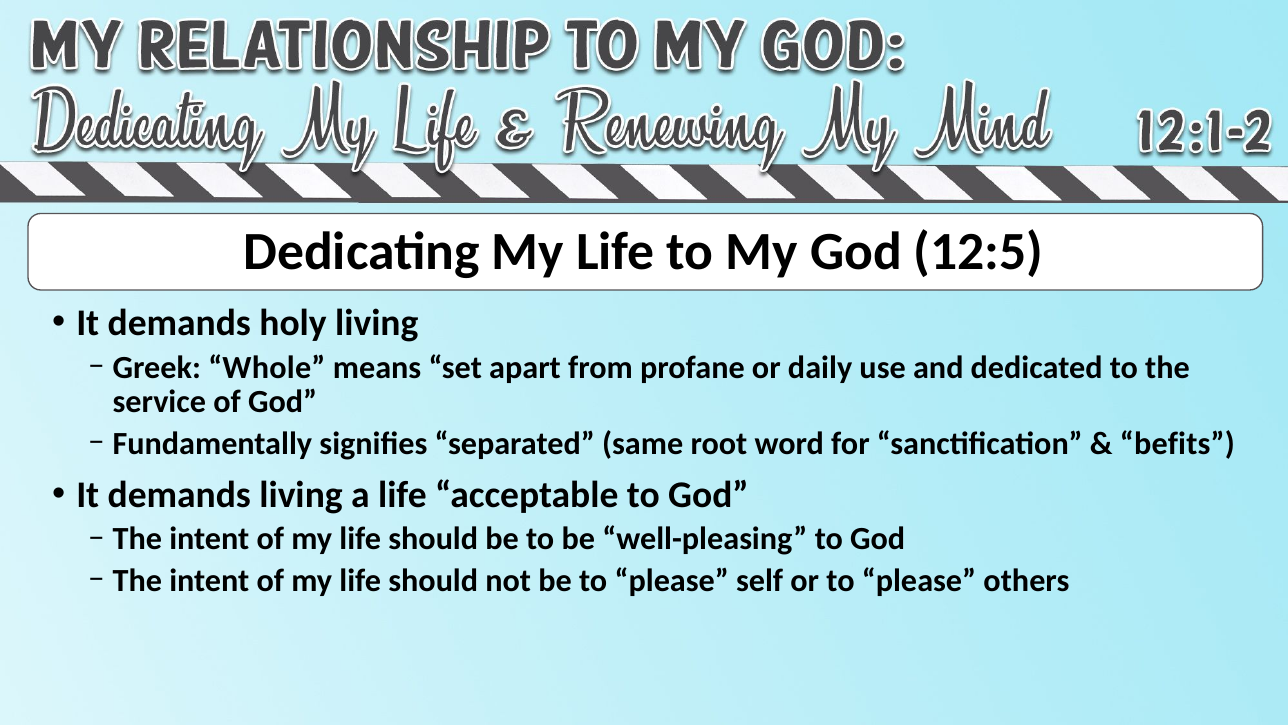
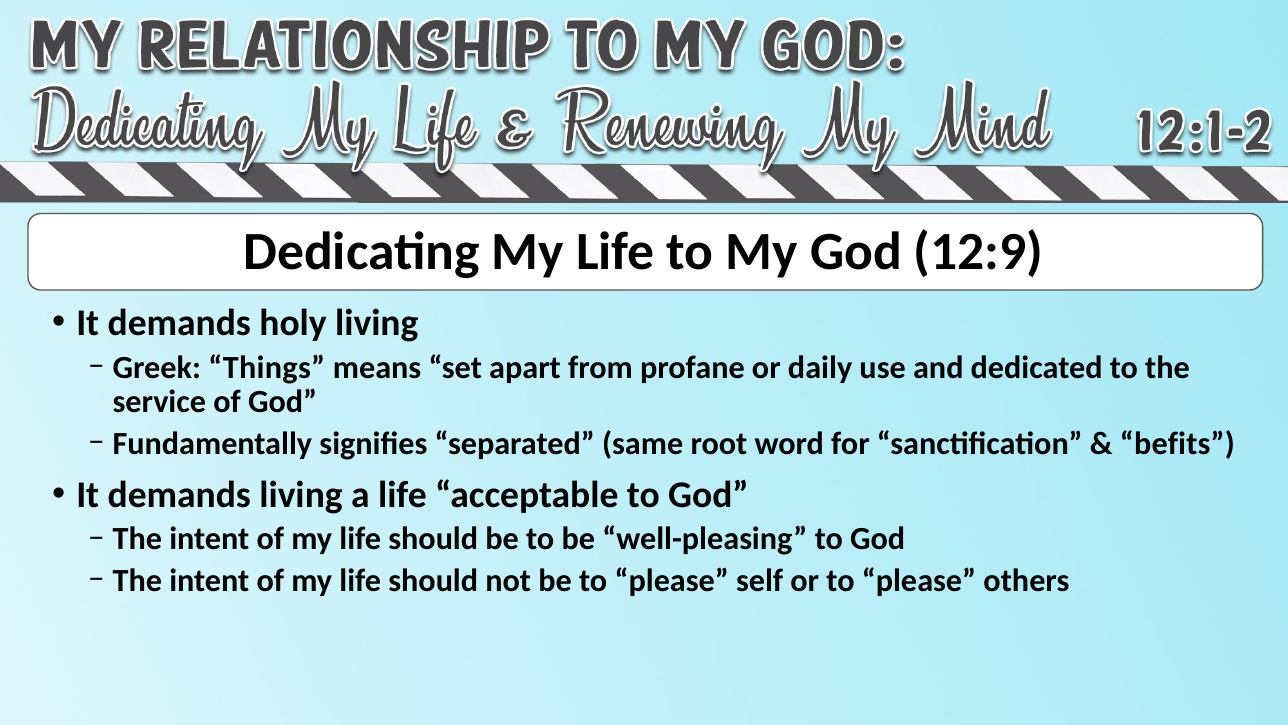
12:5: 12:5 -> 12:9 (979, 251)
Whole: Whole -> Things (267, 367)
